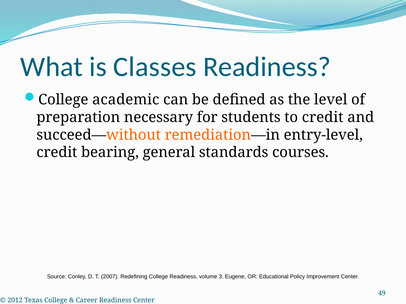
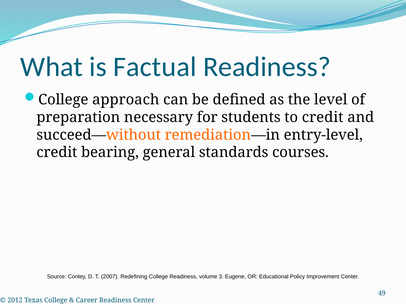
Classes: Classes -> Factual (155, 67)
academic: academic -> approach (126, 100)
